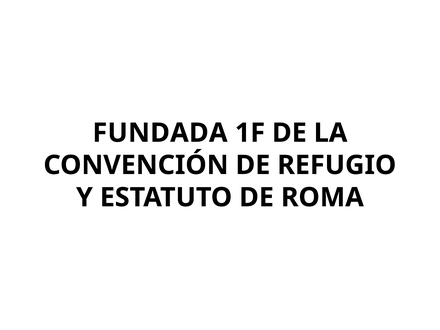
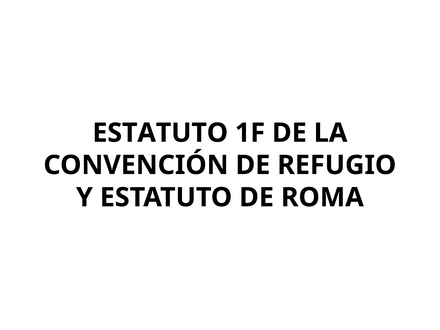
FUNDADA: FUNDADA -> ESTATUTO (160, 133)
